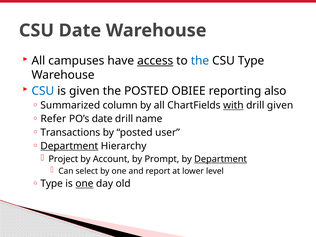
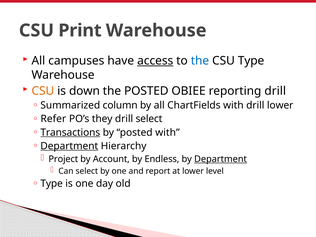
CSU Date: Date -> Print (80, 30)
CSU colour: blue -> orange (43, 91)
is given: given -> down (84, 91)
reporting also: also -> drill (275, 91)
with underline: present -> none (233, 105)
drill given: given -> lower (280, 105)
PO’s date: date -> they (102, 119)
drill name: name -> select (149, 119)
Transactions underline: none -> present (70, 132)
posted user: user -> with (167, 132)
Prompt: Prompt -> Endless (162, 159)
one underline: present -> none (84, 184)
